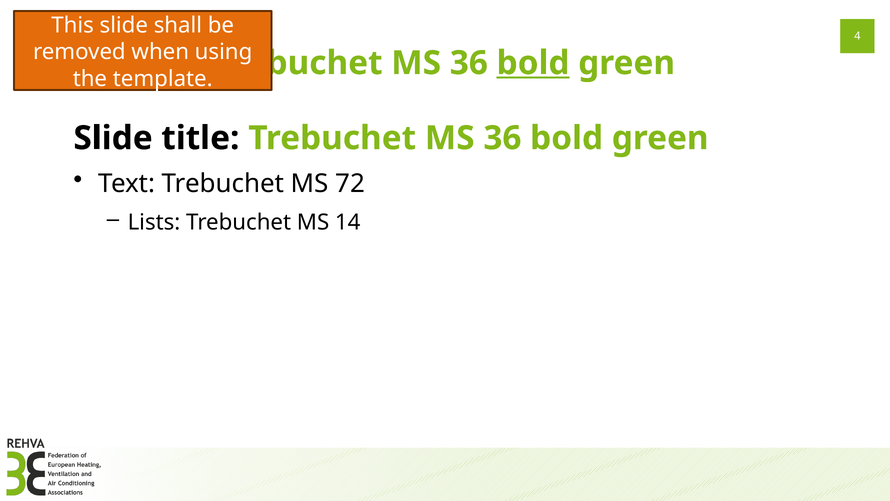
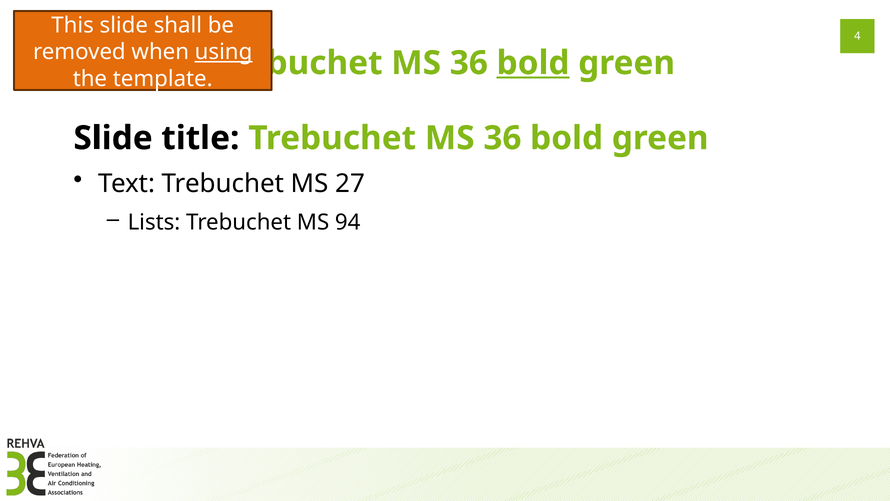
using underline: none -> present (224, 52)
72: 72 -> 27 (350, 184)
14: 14 -> 94 (348, 222)
